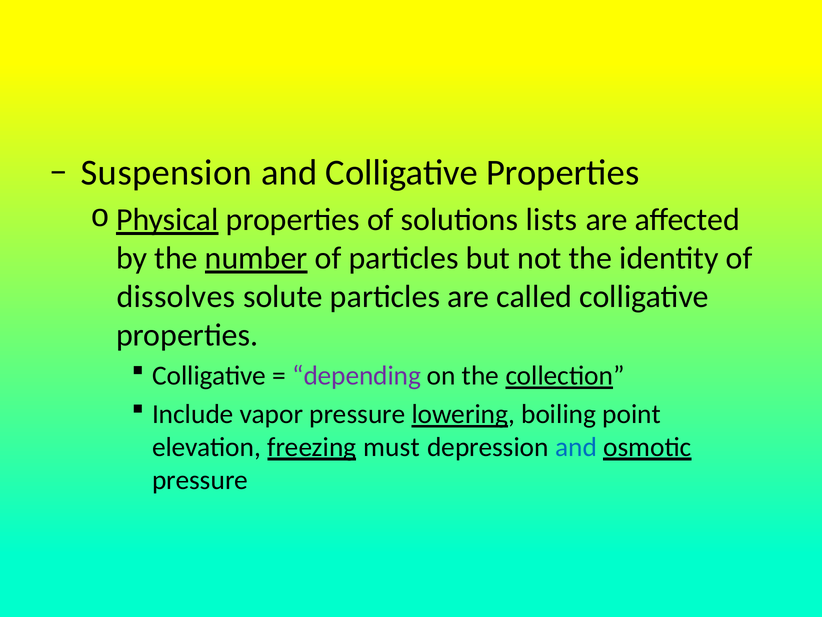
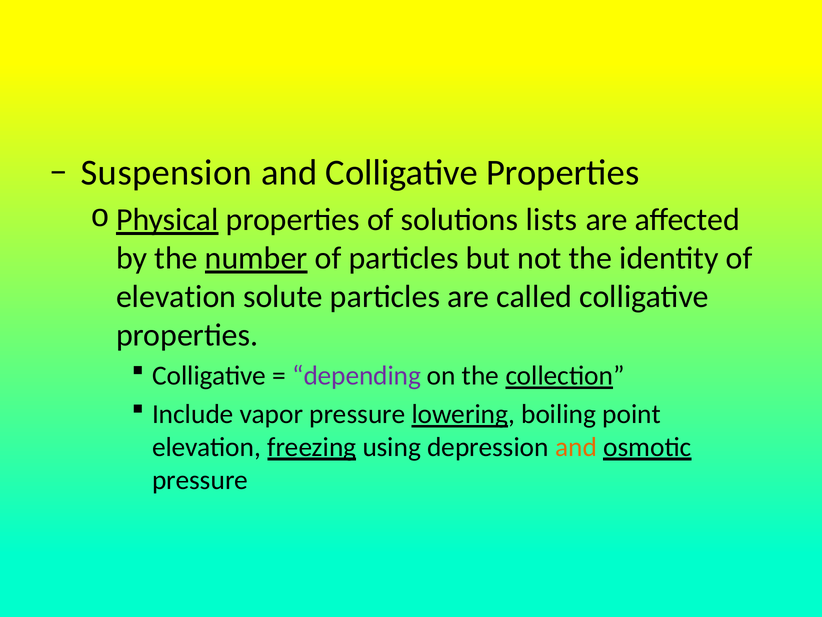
dissolves: dissolves -> elevation (176, 296)
must: must -> using (392, 447)
and colour: blue -> orange (576, 447)
